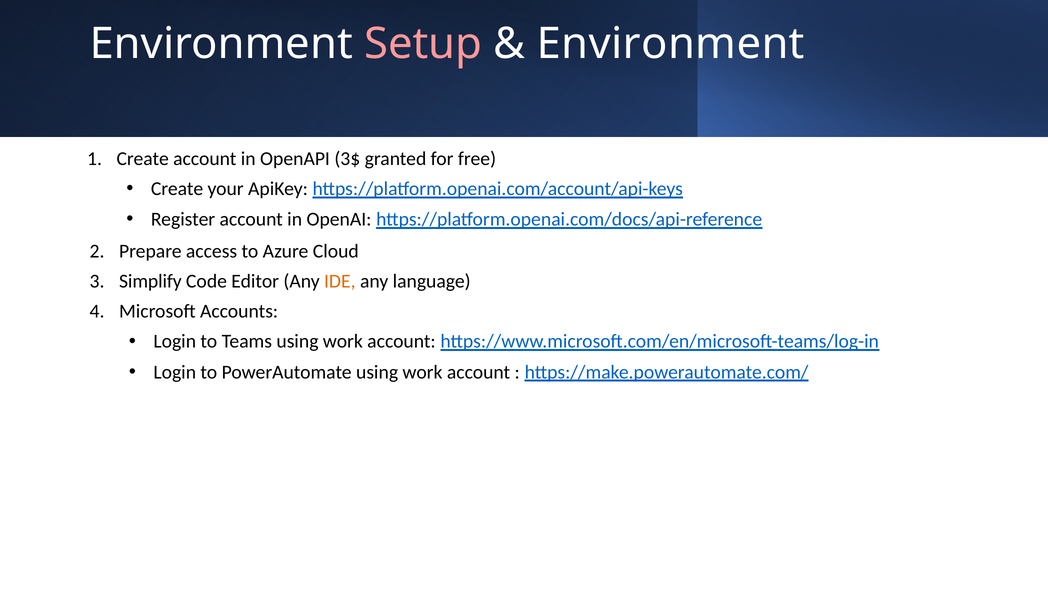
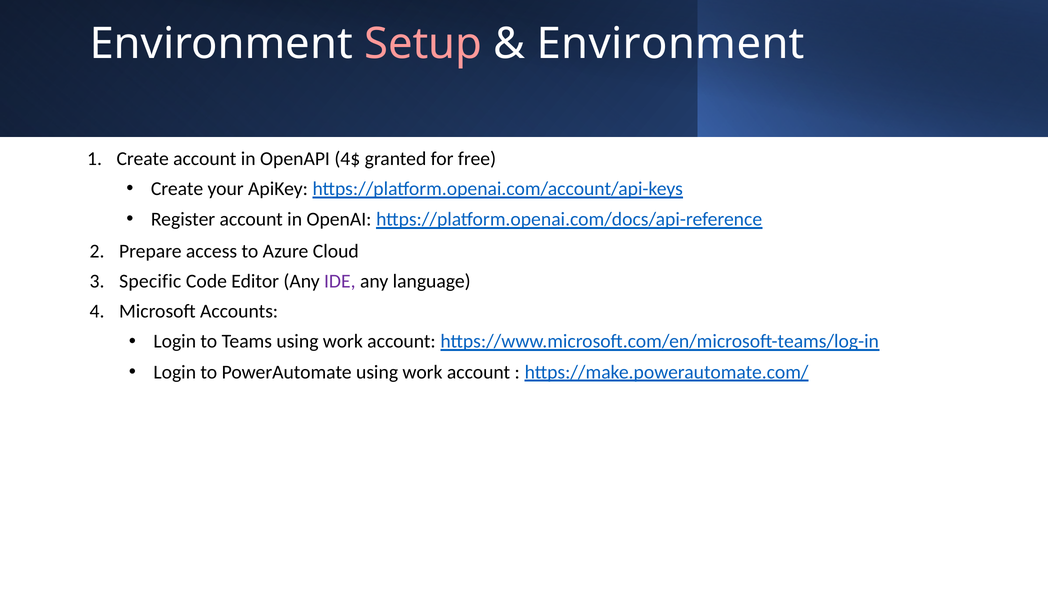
3$: 3$ -> 4$ (347, 159)
Simplify: Simplify -> Specific (150, 282)
IDE colour: orange -> purple (340, 282)
